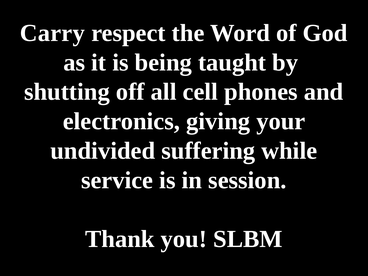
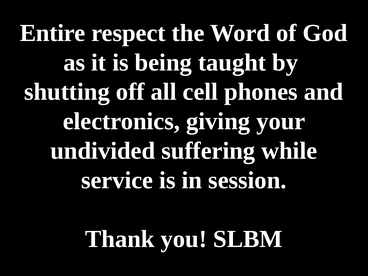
Carry: Carry -> Entire (53, 33)
